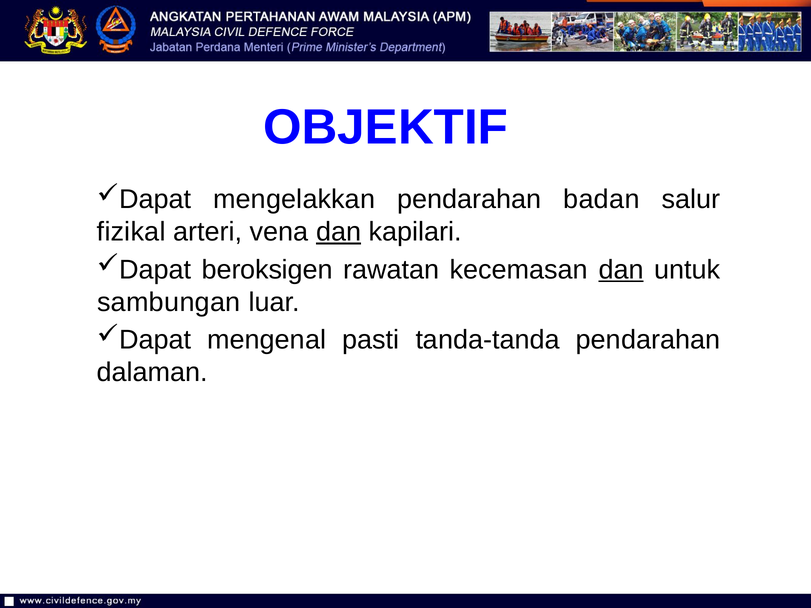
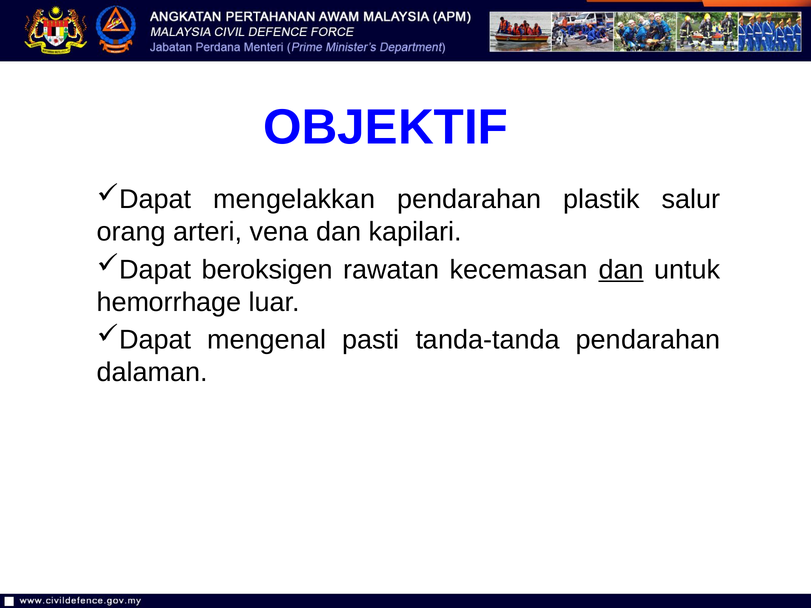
badan: badan -> plastik (602, 200)
fizikal: fizikal -> orang (131, 232)
dan underline: present -> none (339, 232)
sambungan: sambungan -> hemorrhage (169, 302)
